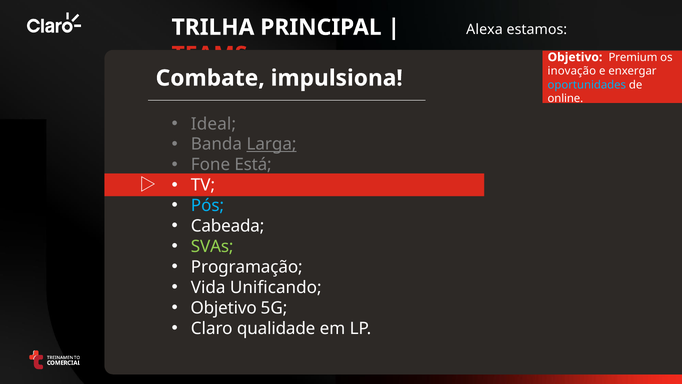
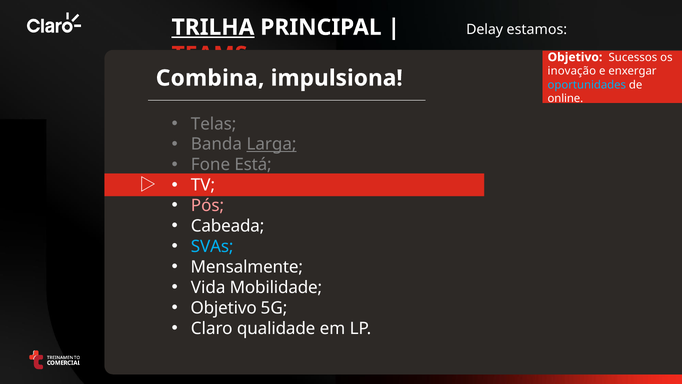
TRILHA underline: none -> present (213, 27)
Alexa: Alexa -> Delay (485, 29)
Premium: Premium -> Sucessos (633, 57)
Combate: Combate -> Combina (210, 78)
Ideal: Ideal -> Telas (214, 124)
Pós colour: light blue -> pink (208, 206)
SVAs colour: light green -> light blue (212, 247)
Programação: Programação -> Mensalmente (247, 267)
Unificando: Unificando -> Mobilidade (276, 287)
